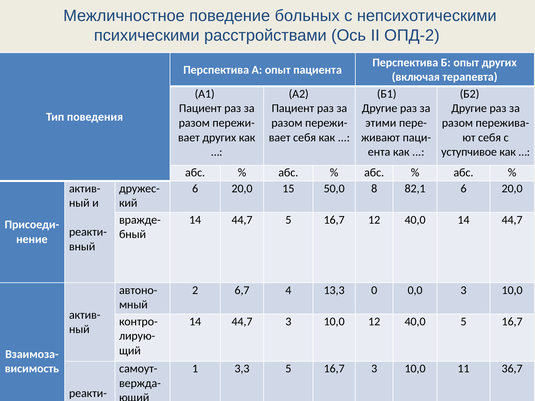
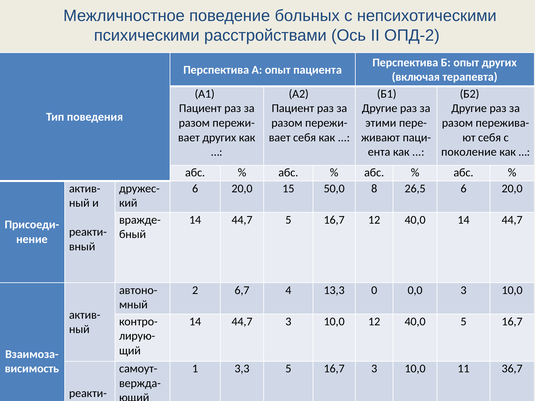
уступчивое: уступчивое -> поколение (469, 152)
82,1: 82,1 -> 26,5 (415, 189)
